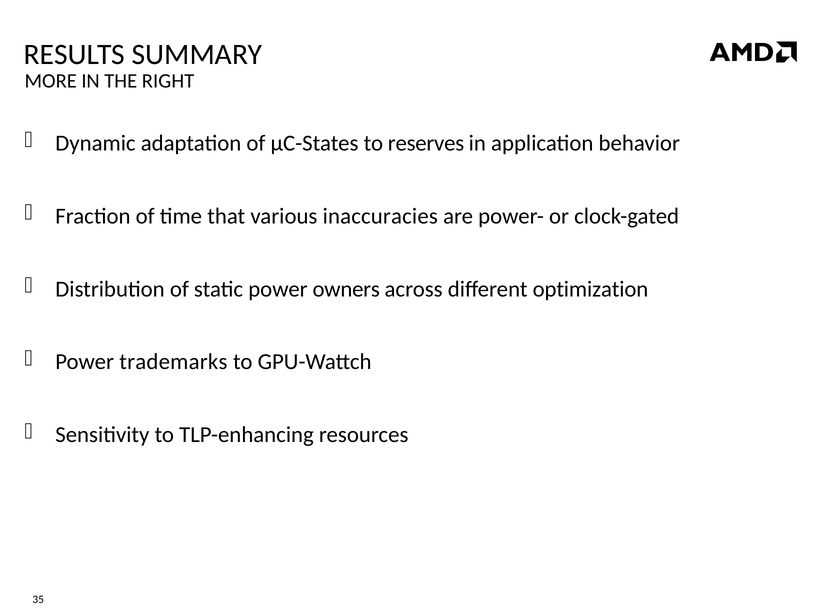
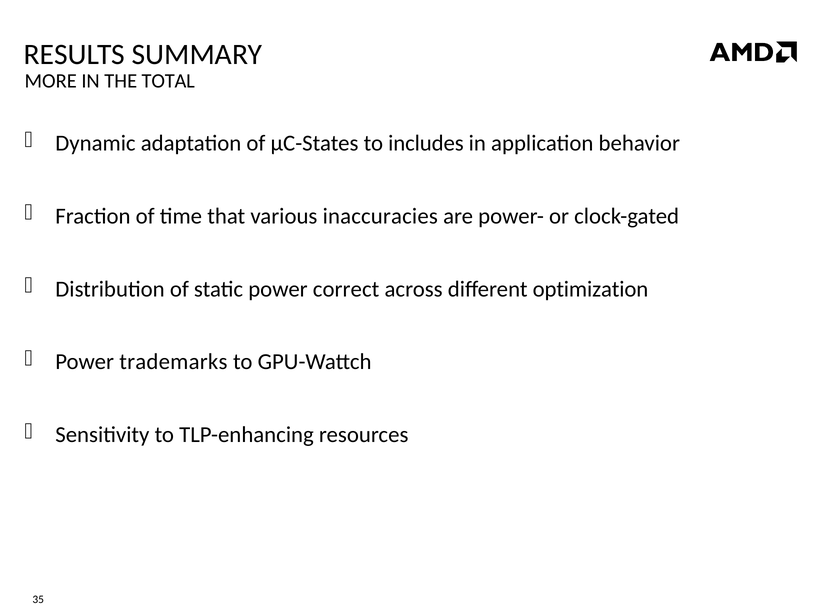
RIGHT: RIGHT -> TOTAL (168, 81)
reserves: reserves -> includes (426, 143)
owners: owners -> correct (346, 289)
